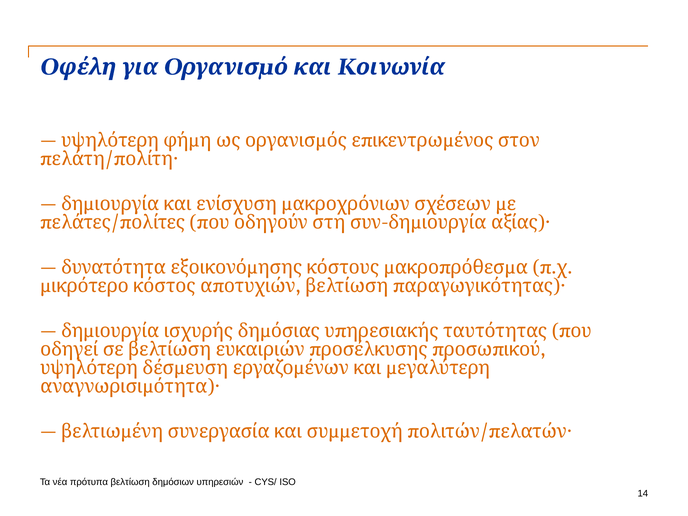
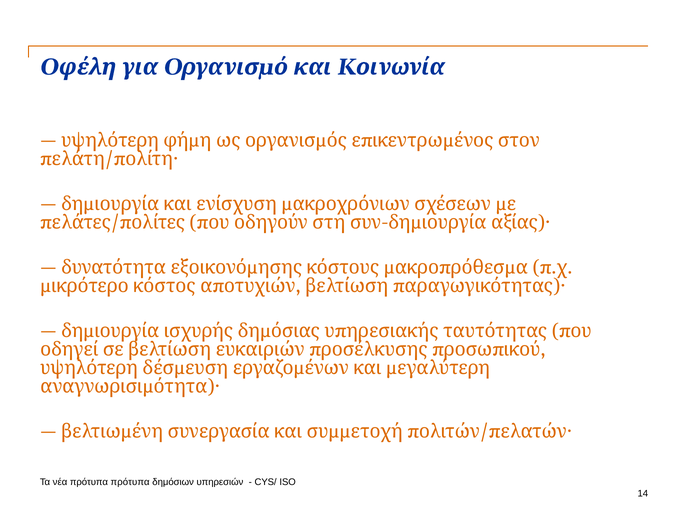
πρότυπα βελτίωση: βελτίωση -> πρότυπα (130, 482)
